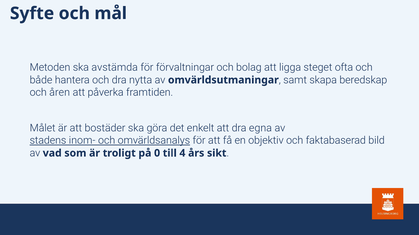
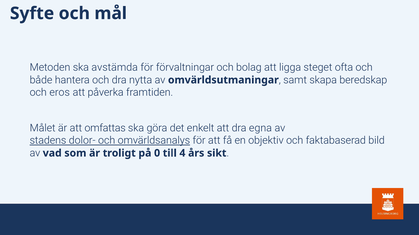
åren: åren -> eros (60, 93)
bostäder: bostäder -> omfattas (105, 128)
inom-: inom- -> dolor- (82, 141)
